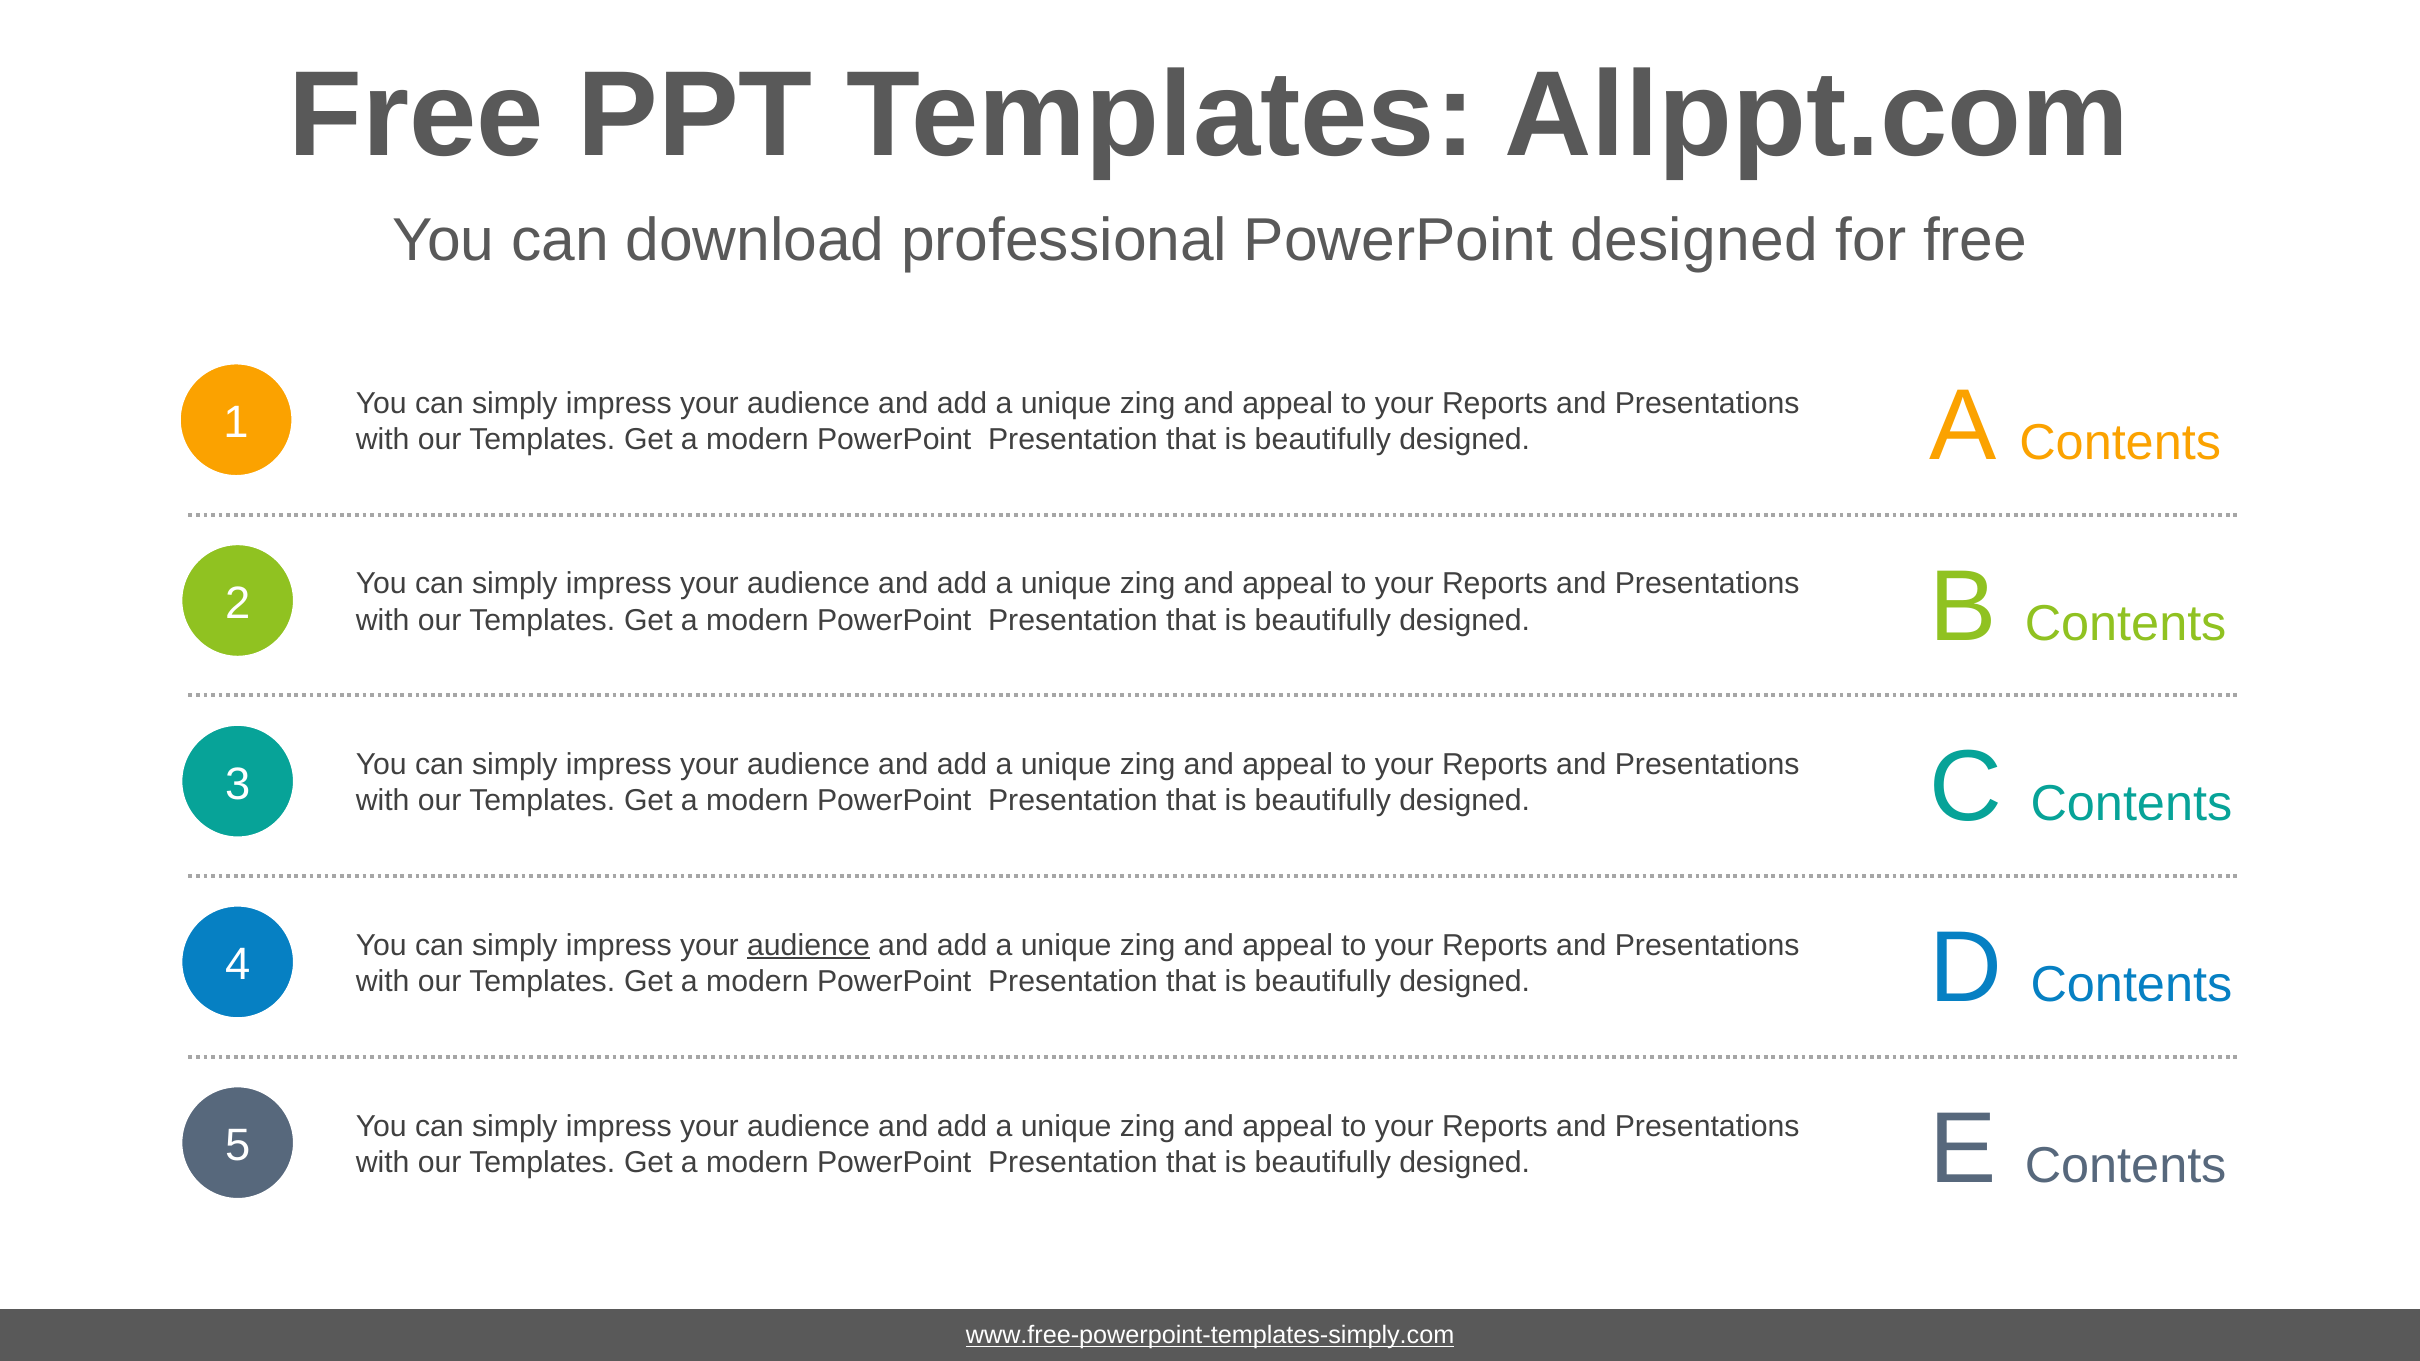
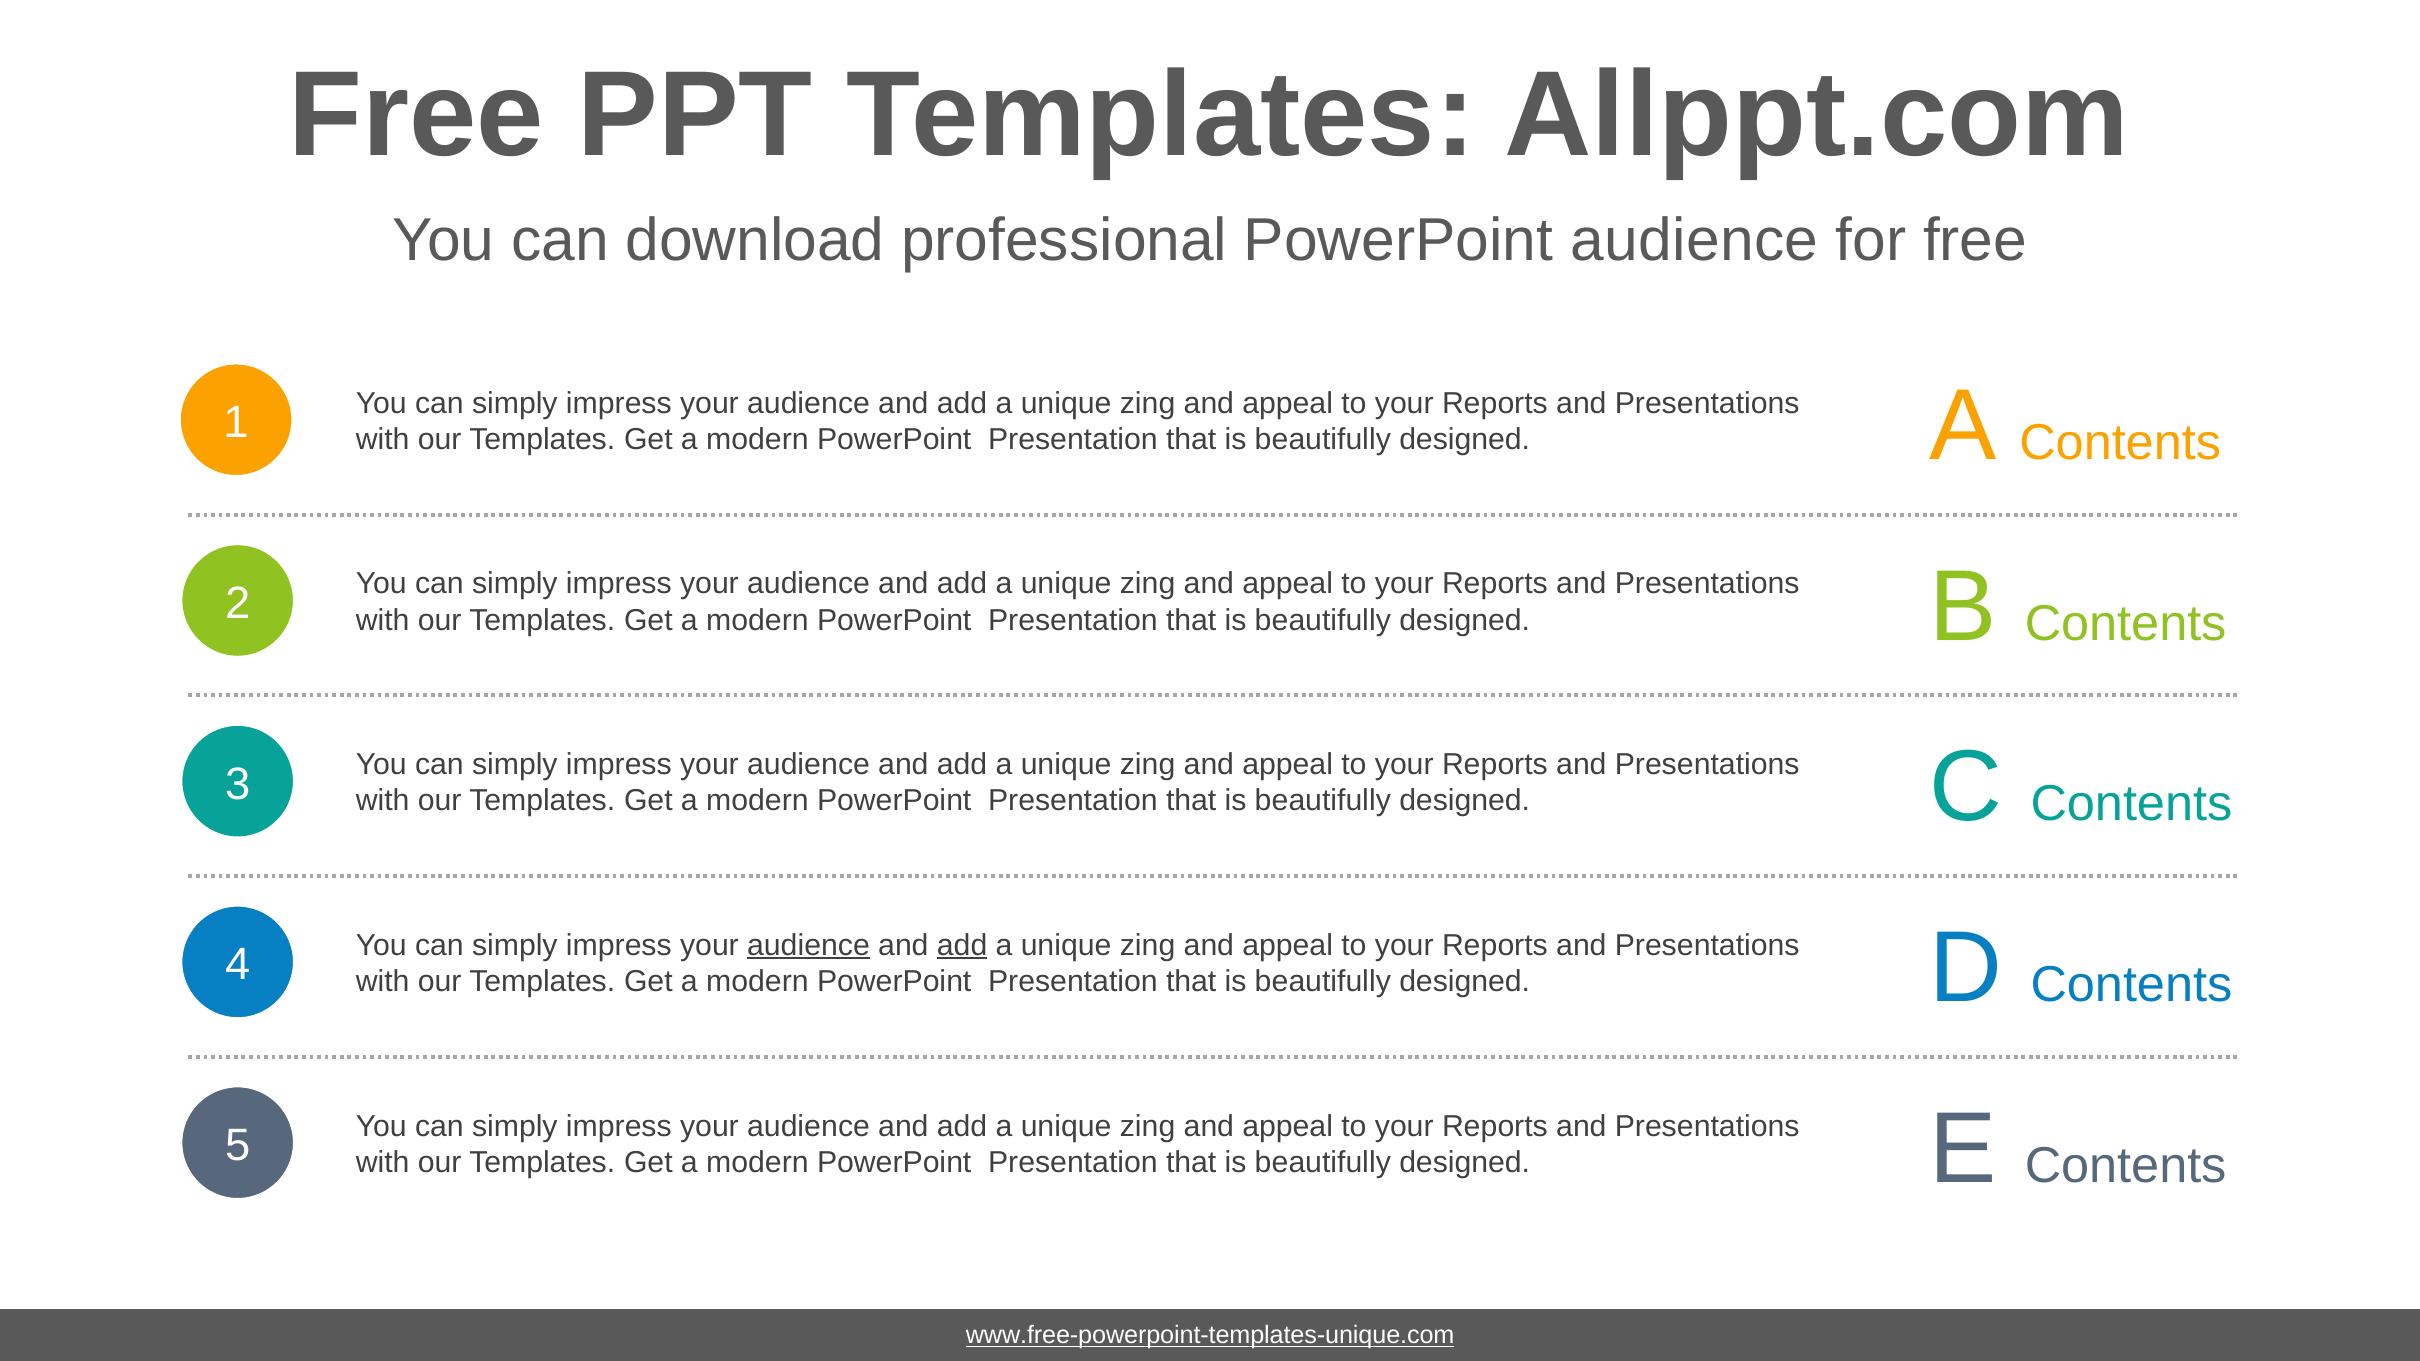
PowerPoint designed: designed -> audience (1694, 241)
add underline: none -> present (962, 945)
www.free-powerpoint-templates-simply.com: www.free-powerpoint-templates-simply.com -> www.free-powerpoint-templates-unique.com (1210, 1336)
